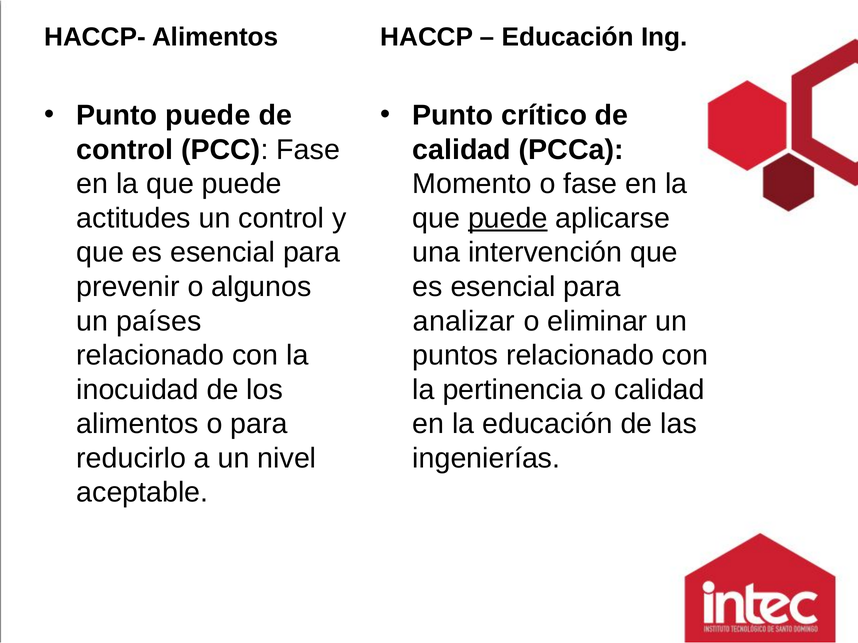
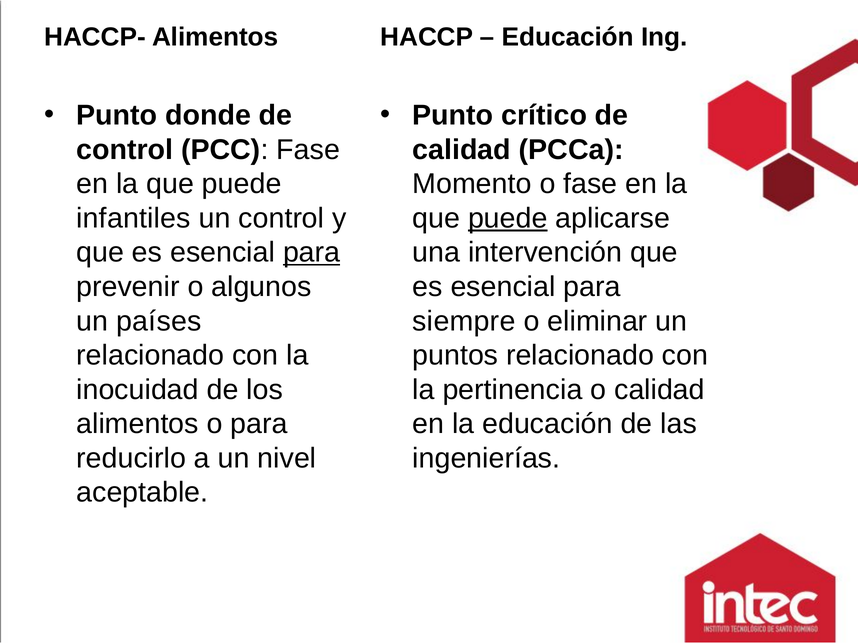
Punto puede: puede -> donde (208, 115)
actitudes: actitudes -> infantiles (134, 218)
para underline: none -> present (312, 253)
analizar: analizar -> siempre (464, 321)
